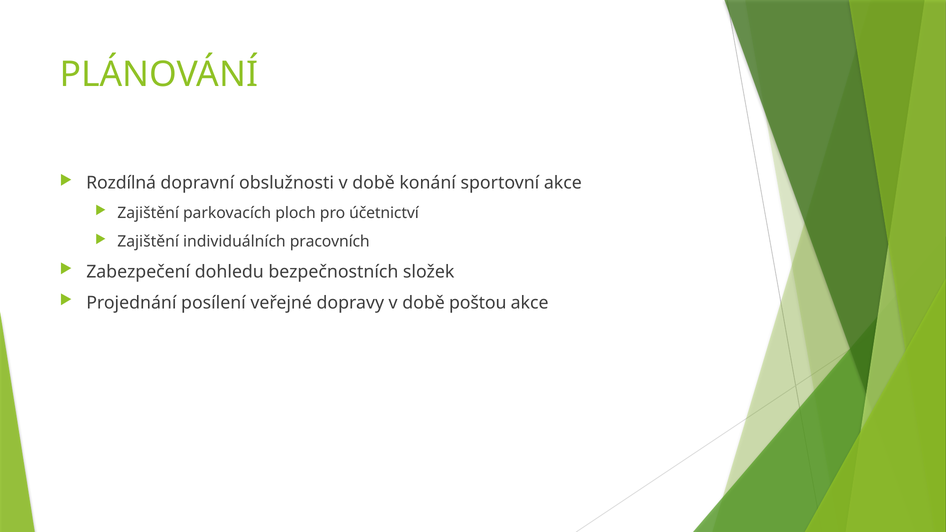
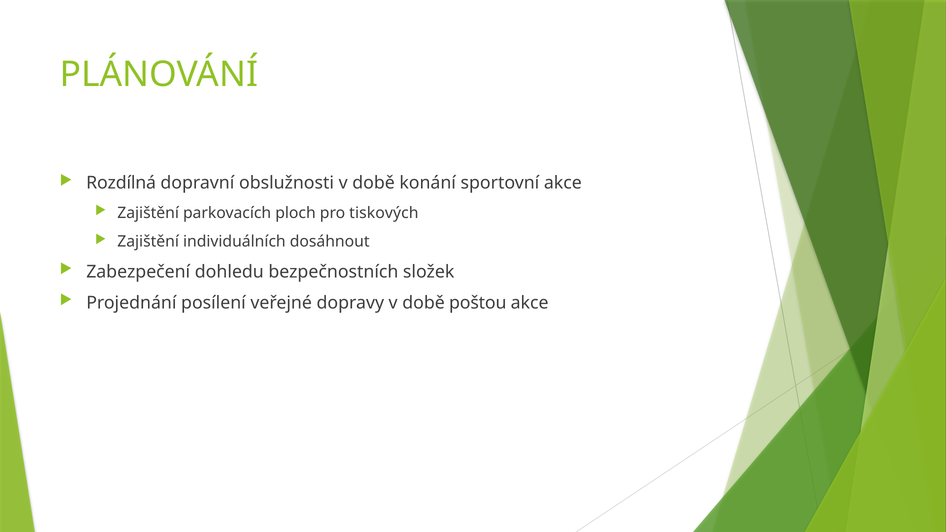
účetnictví: účetnictví -> tiskových (384, 213)
pracovních: pracovních -> dosáhnout (330, 242)
